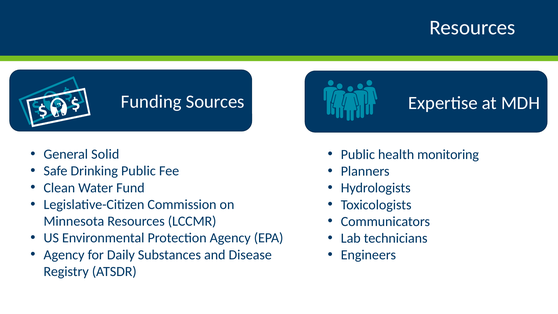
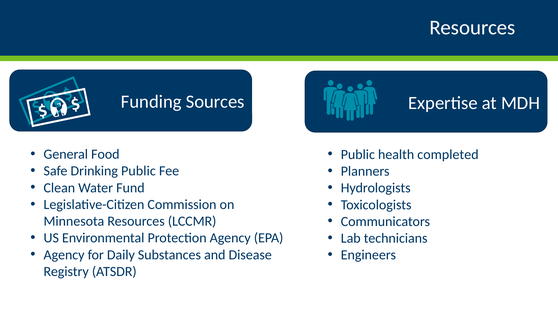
Solid: Solid -> Food (105, 154)
monitoring: monitoring -> completed (448, 154)
